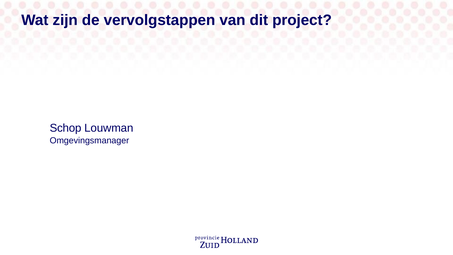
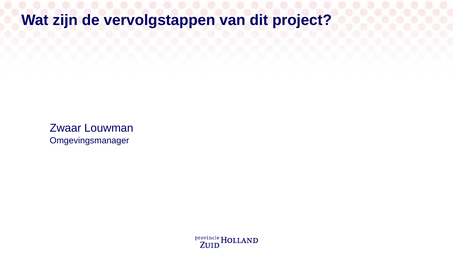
Schop: Schop -> Zwaar (65, 128)
